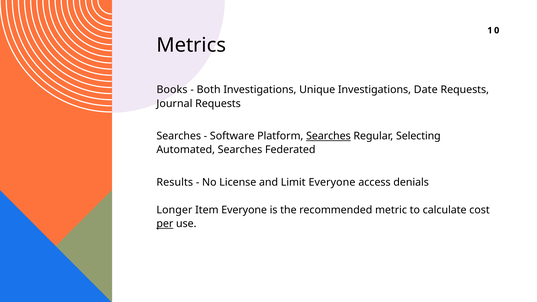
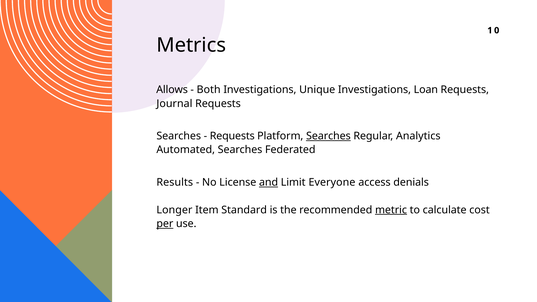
Books: Books -> Allows (172, 90)
Date: Date -> Loan (426, 90)
Software: Software -> Requests (232, 136)
Selecting: Selecting -> Analytics (418, 136)
and underline: none -> present (269, 182)
Item Everyone: Everyone -> Standard (244, 210)
metric underline: none -> present (391, 210)
